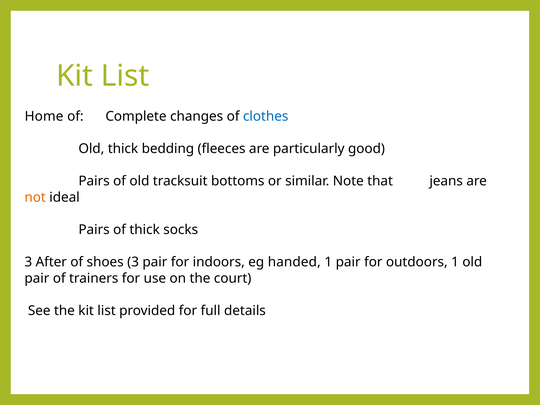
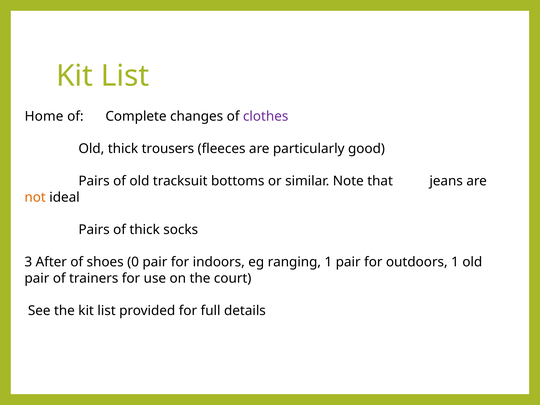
clothes colour: blue -> purple (266, 116)
bedding: bedding -> trousers (168, 149)
shoes 3: 3 -> 0 (133, 262)
handed: handed -> ranging (294, 262)
